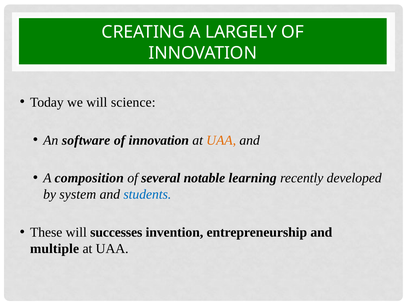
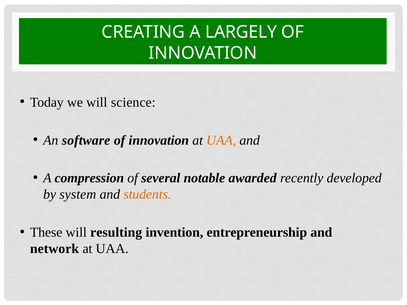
composition: composition -> compression (89, 178)
learning: learning -> awarded (253, 178)
students colour: blue -> orange (147, 195)
successes: successes -> resulting (116, 233)
multiple: multiple -> network (55, 249)
